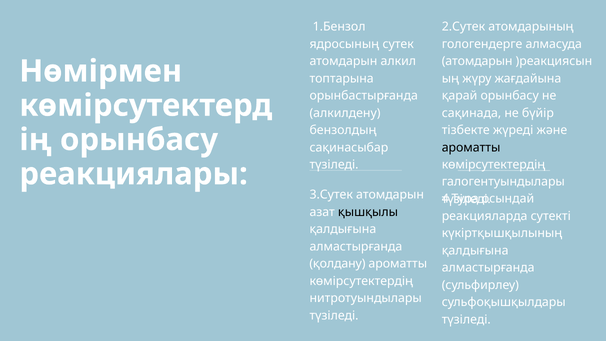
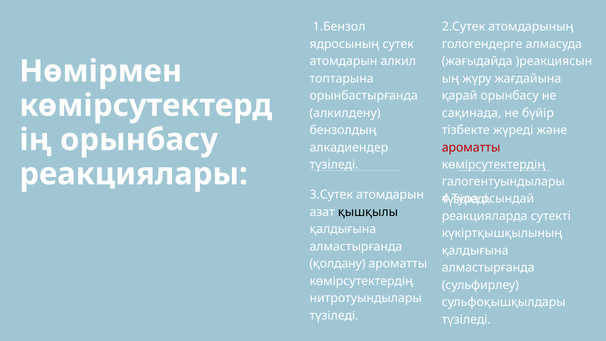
атомдарын: атомдарын -> жағыдайда (477, 61)
сақинасыбар: сақинасыбар -> алкадиендер (349, 147)
ароматты colour: black -> red (471, 147)
